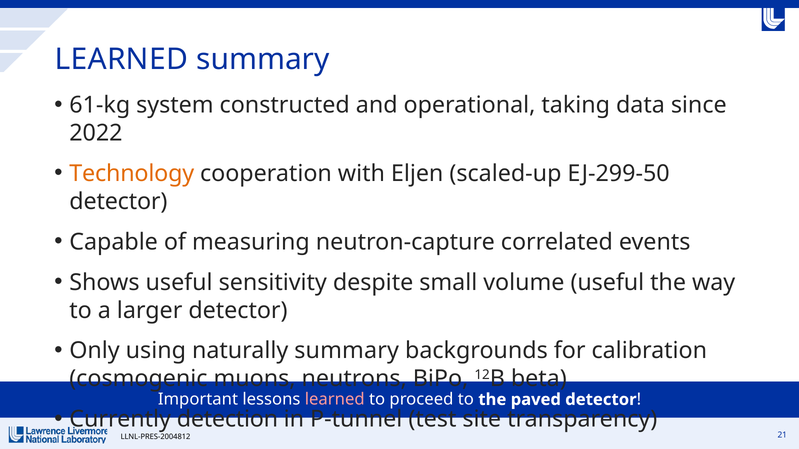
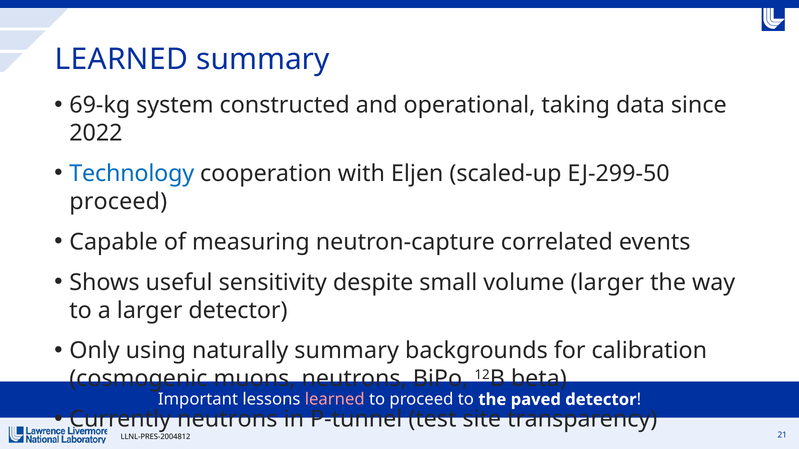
61-kg: 61-kg -> 69-kg (100, 105)
Technology colour: orange -> blue (132, 174)
detector: detector -> proceed (118, 202)
volume useful: useful -> larger (607, 283)
Currently detection: detection -> neutrons (227, 420)
